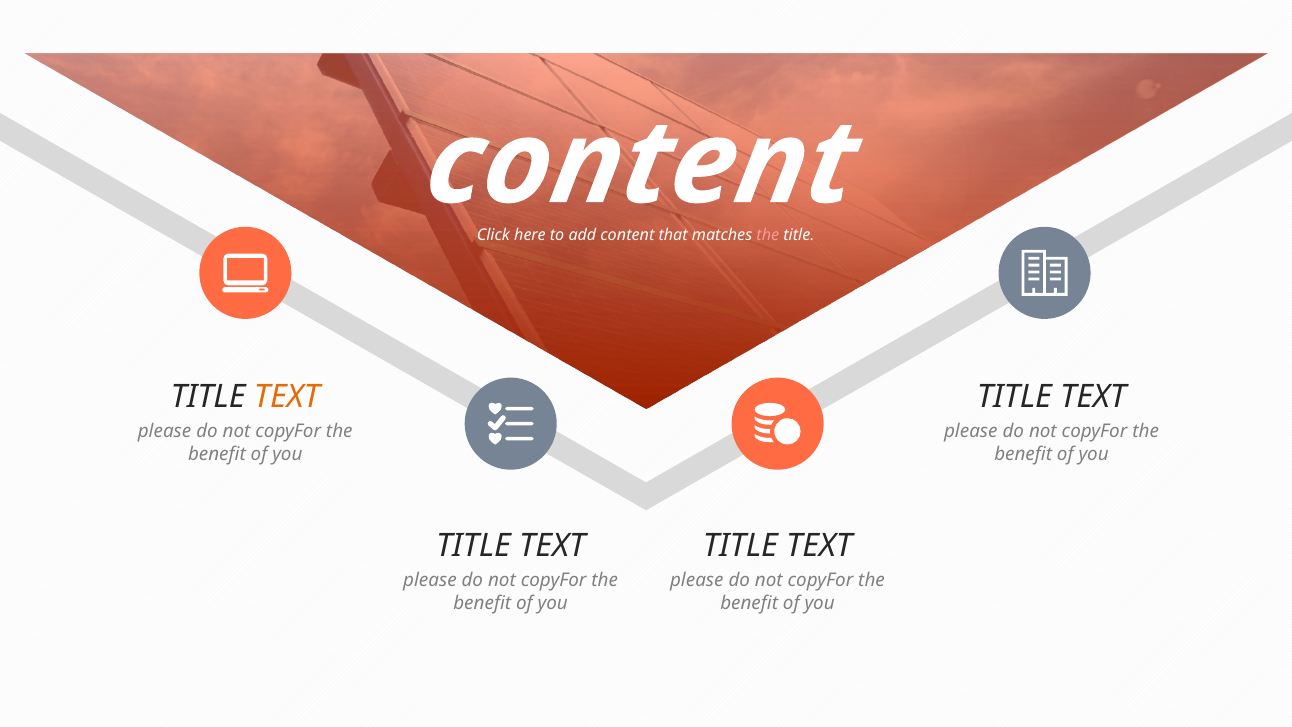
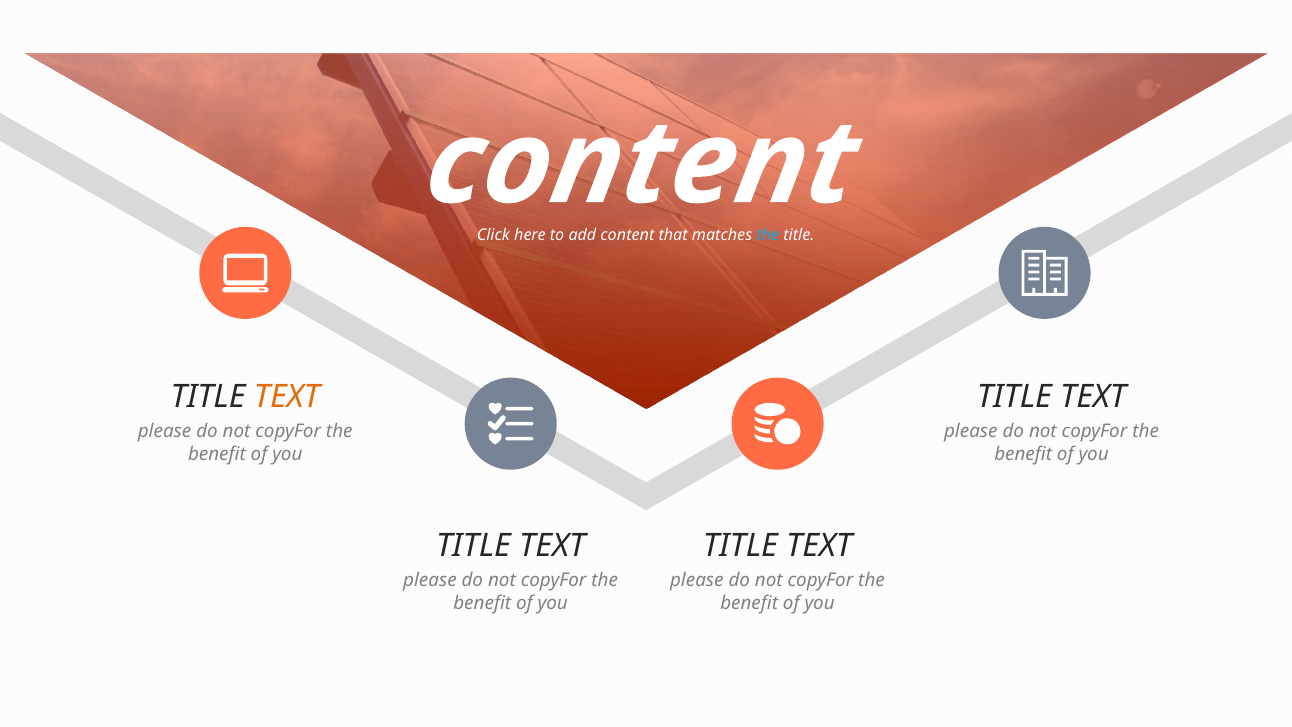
the colour: pink -> light blue (768, 235)
